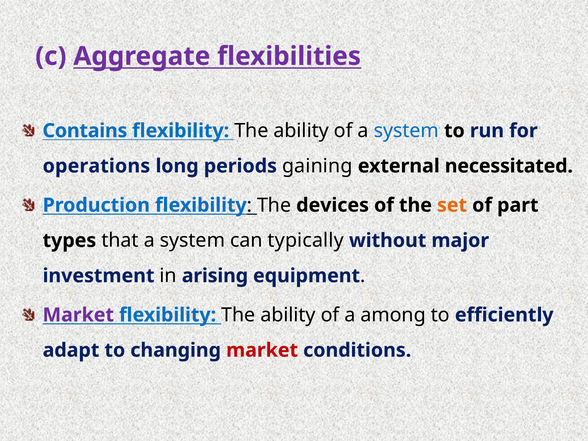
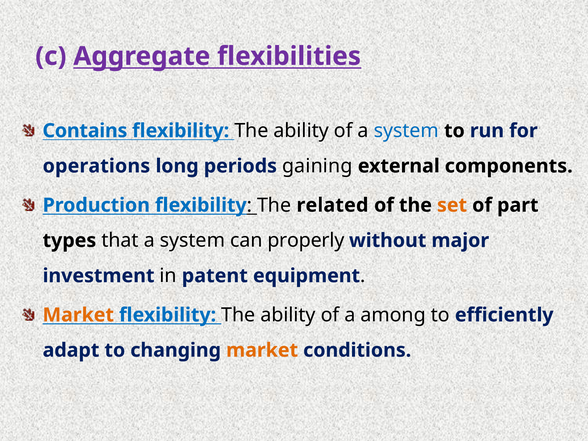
necessitated: necessitated -> components (509, 166)
devices: devices -> related (332, 205)
typically: typically -> properly (306, 240)
arising: arising -> patent (215, 276)
Market colour: purple -> orange (78, 315)
market colour: red -> orange (262, 350)
